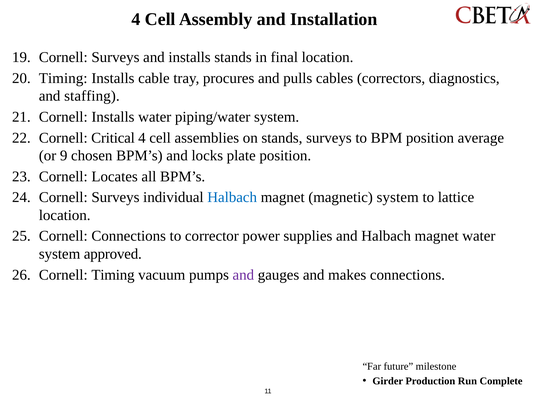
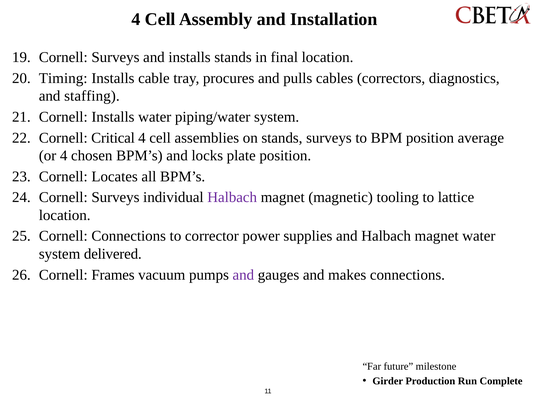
or 9: 9 -> 4 (64, 156)
Halbach colour: blue -> purple (232, 197)
magnetic system: system -> tooling (398, 197)
approved: approved -> delivered (113, 254)
Cornell Timing: Timing -> Frames (113, 275)
